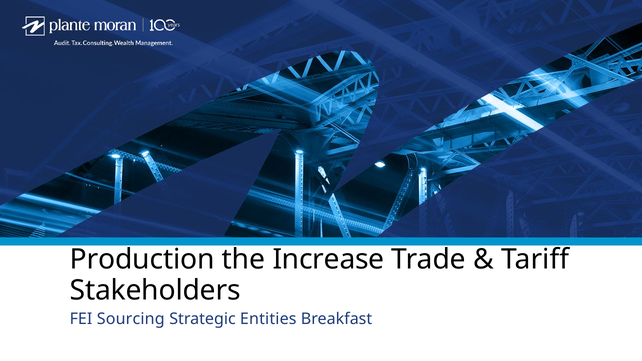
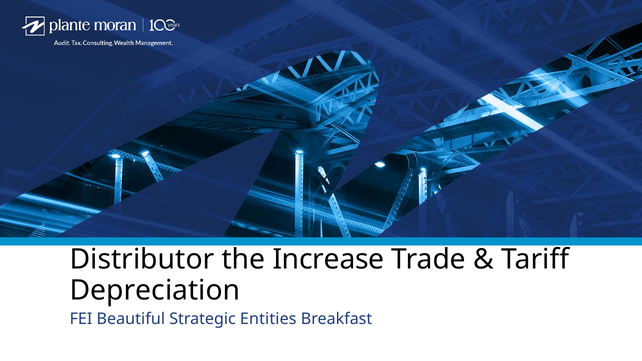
Production: Production -> Distributor (142, 260)
Stakeholders: Stakeholders -> Depreciation (155, 290)
Sourcing: Sourcing -> Beautiful (131, 319)
